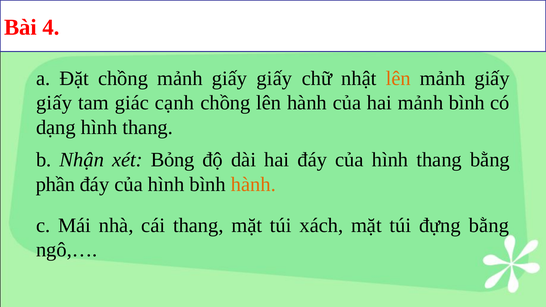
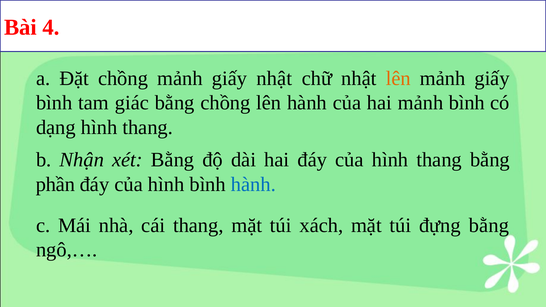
chồng mảnh giấy giấy: giấy -> nhật (274, 78)
giấy: giấy -> bình (54, 103)
giác cạnh: cạnh -> bằng (175, 103)
xét Bỏng: Bỏng -> Bằng (173, 160)
hành colour: orange -> blue (253, 184)
